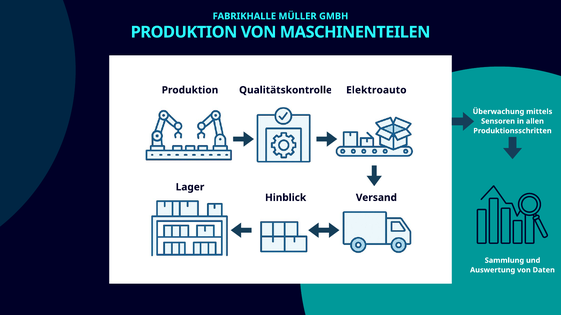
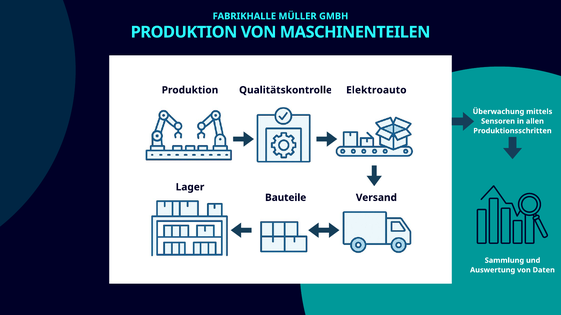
Hinblick: Hinblick -> Bauteile (286, 198)
